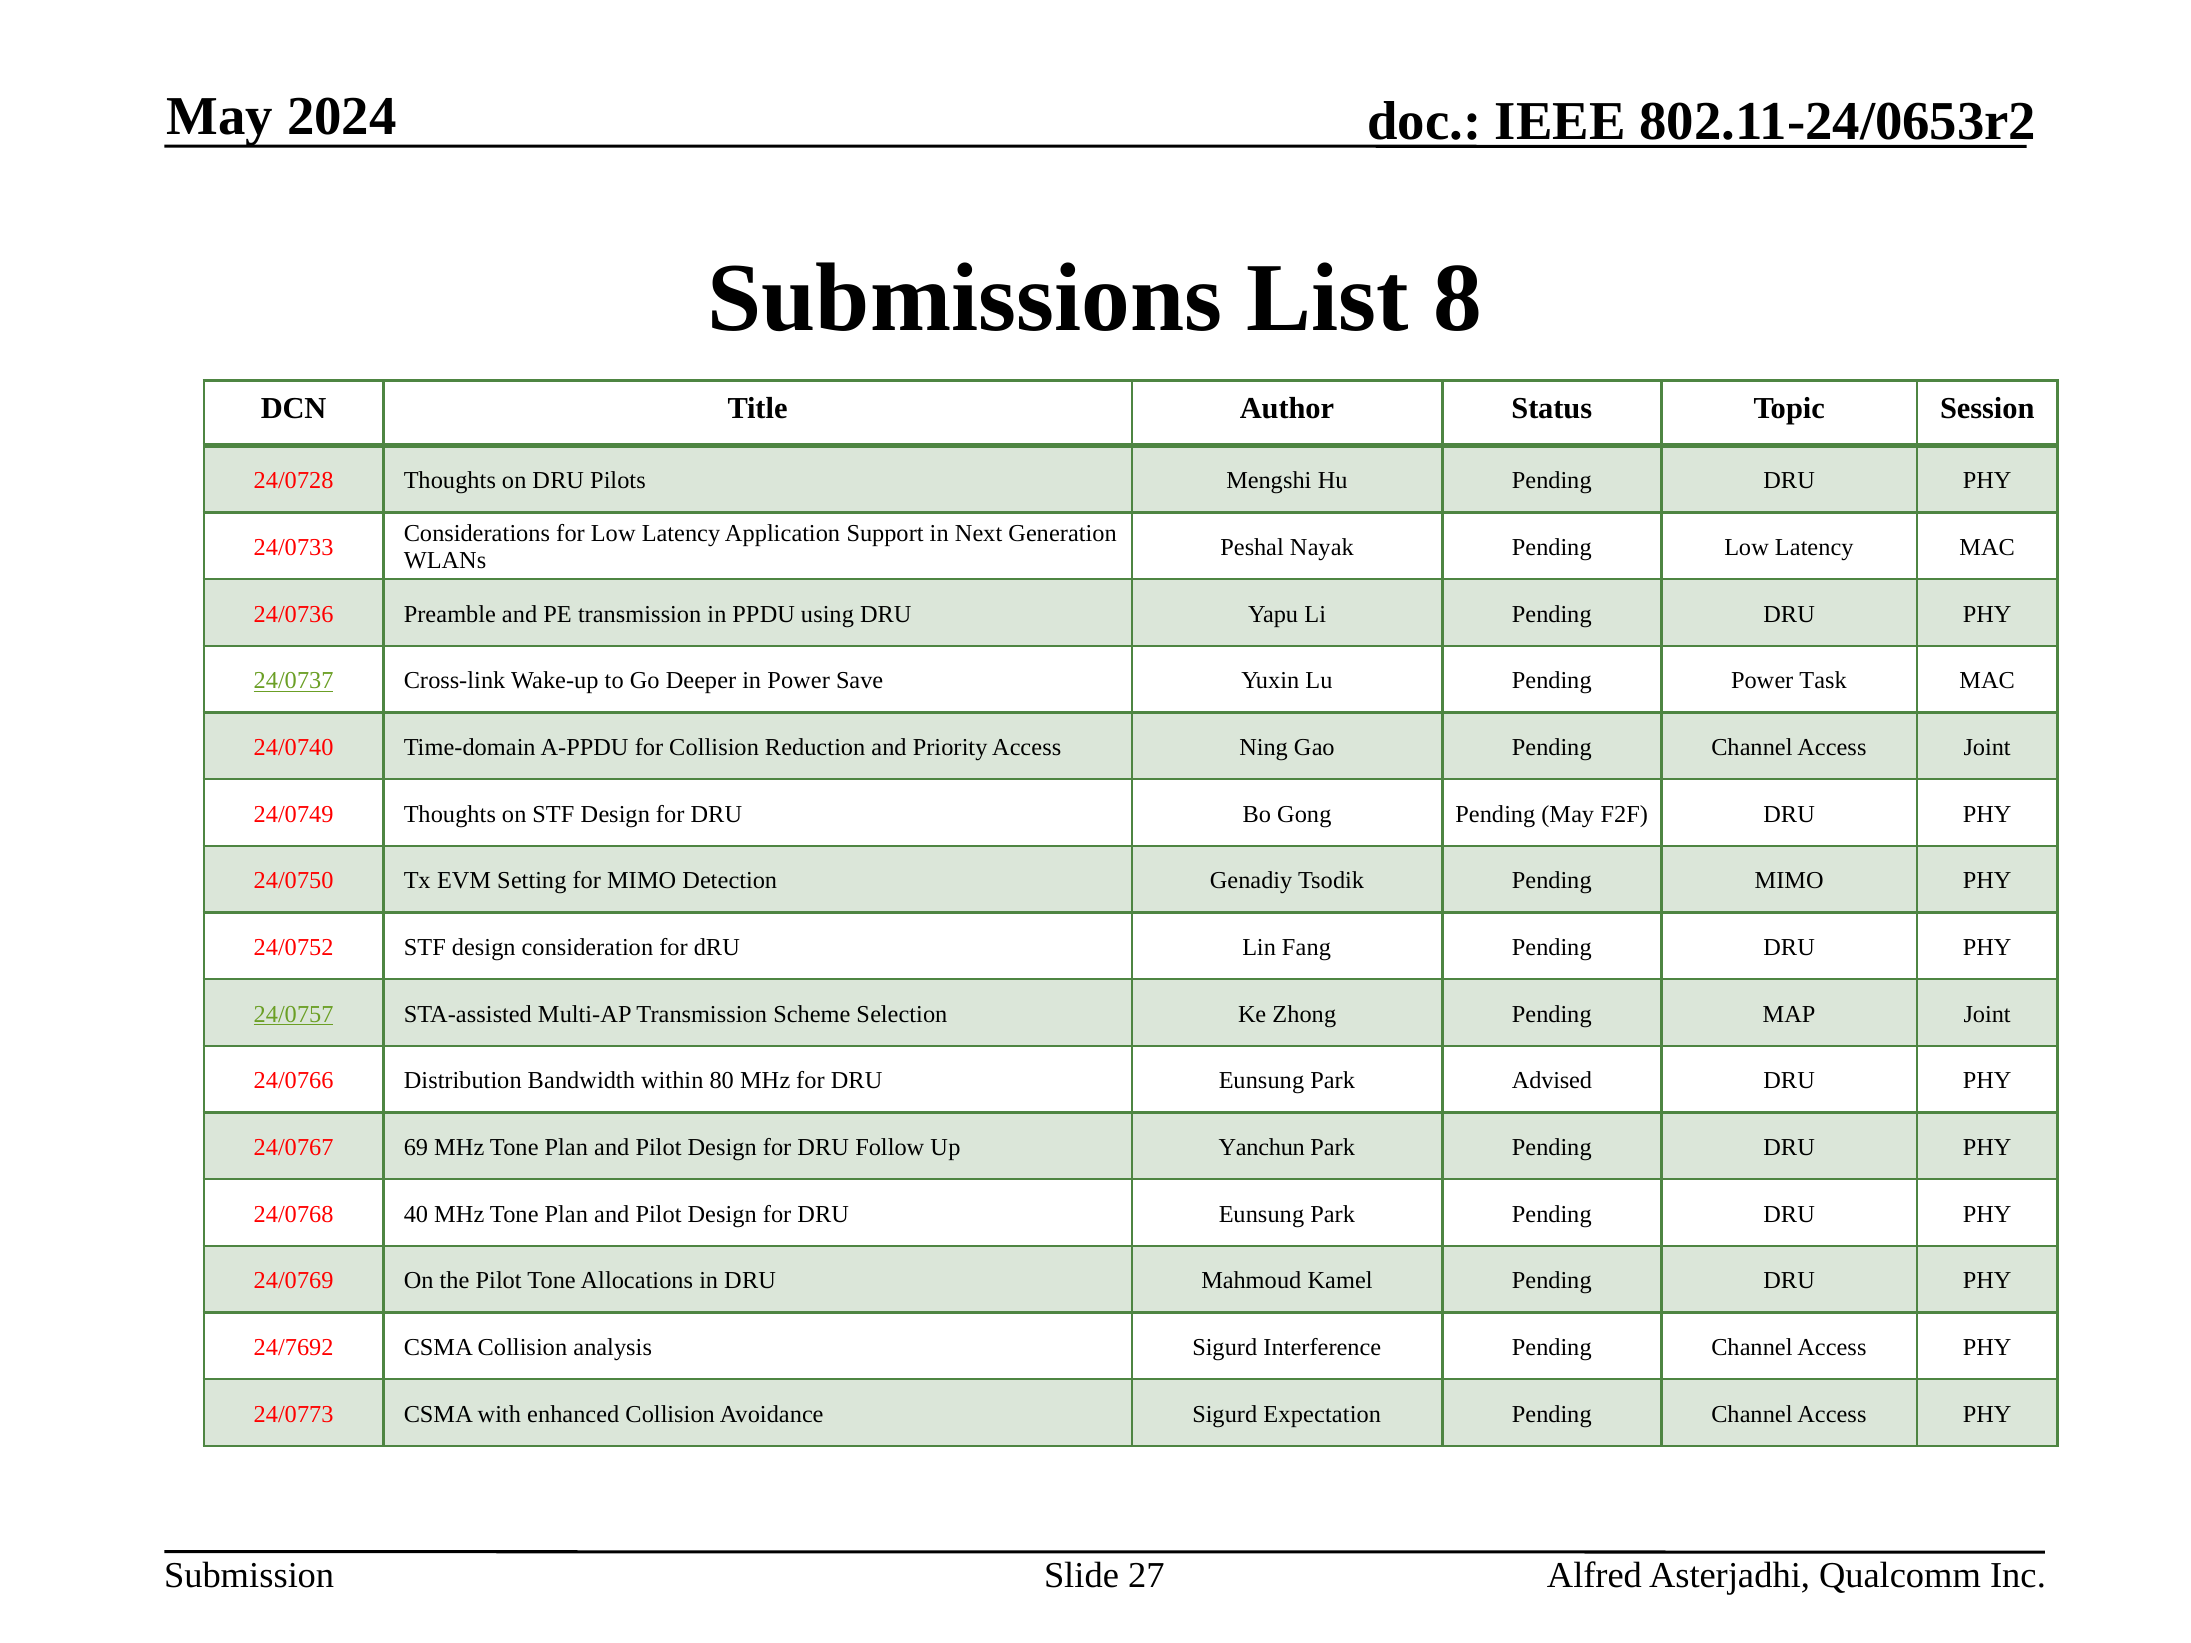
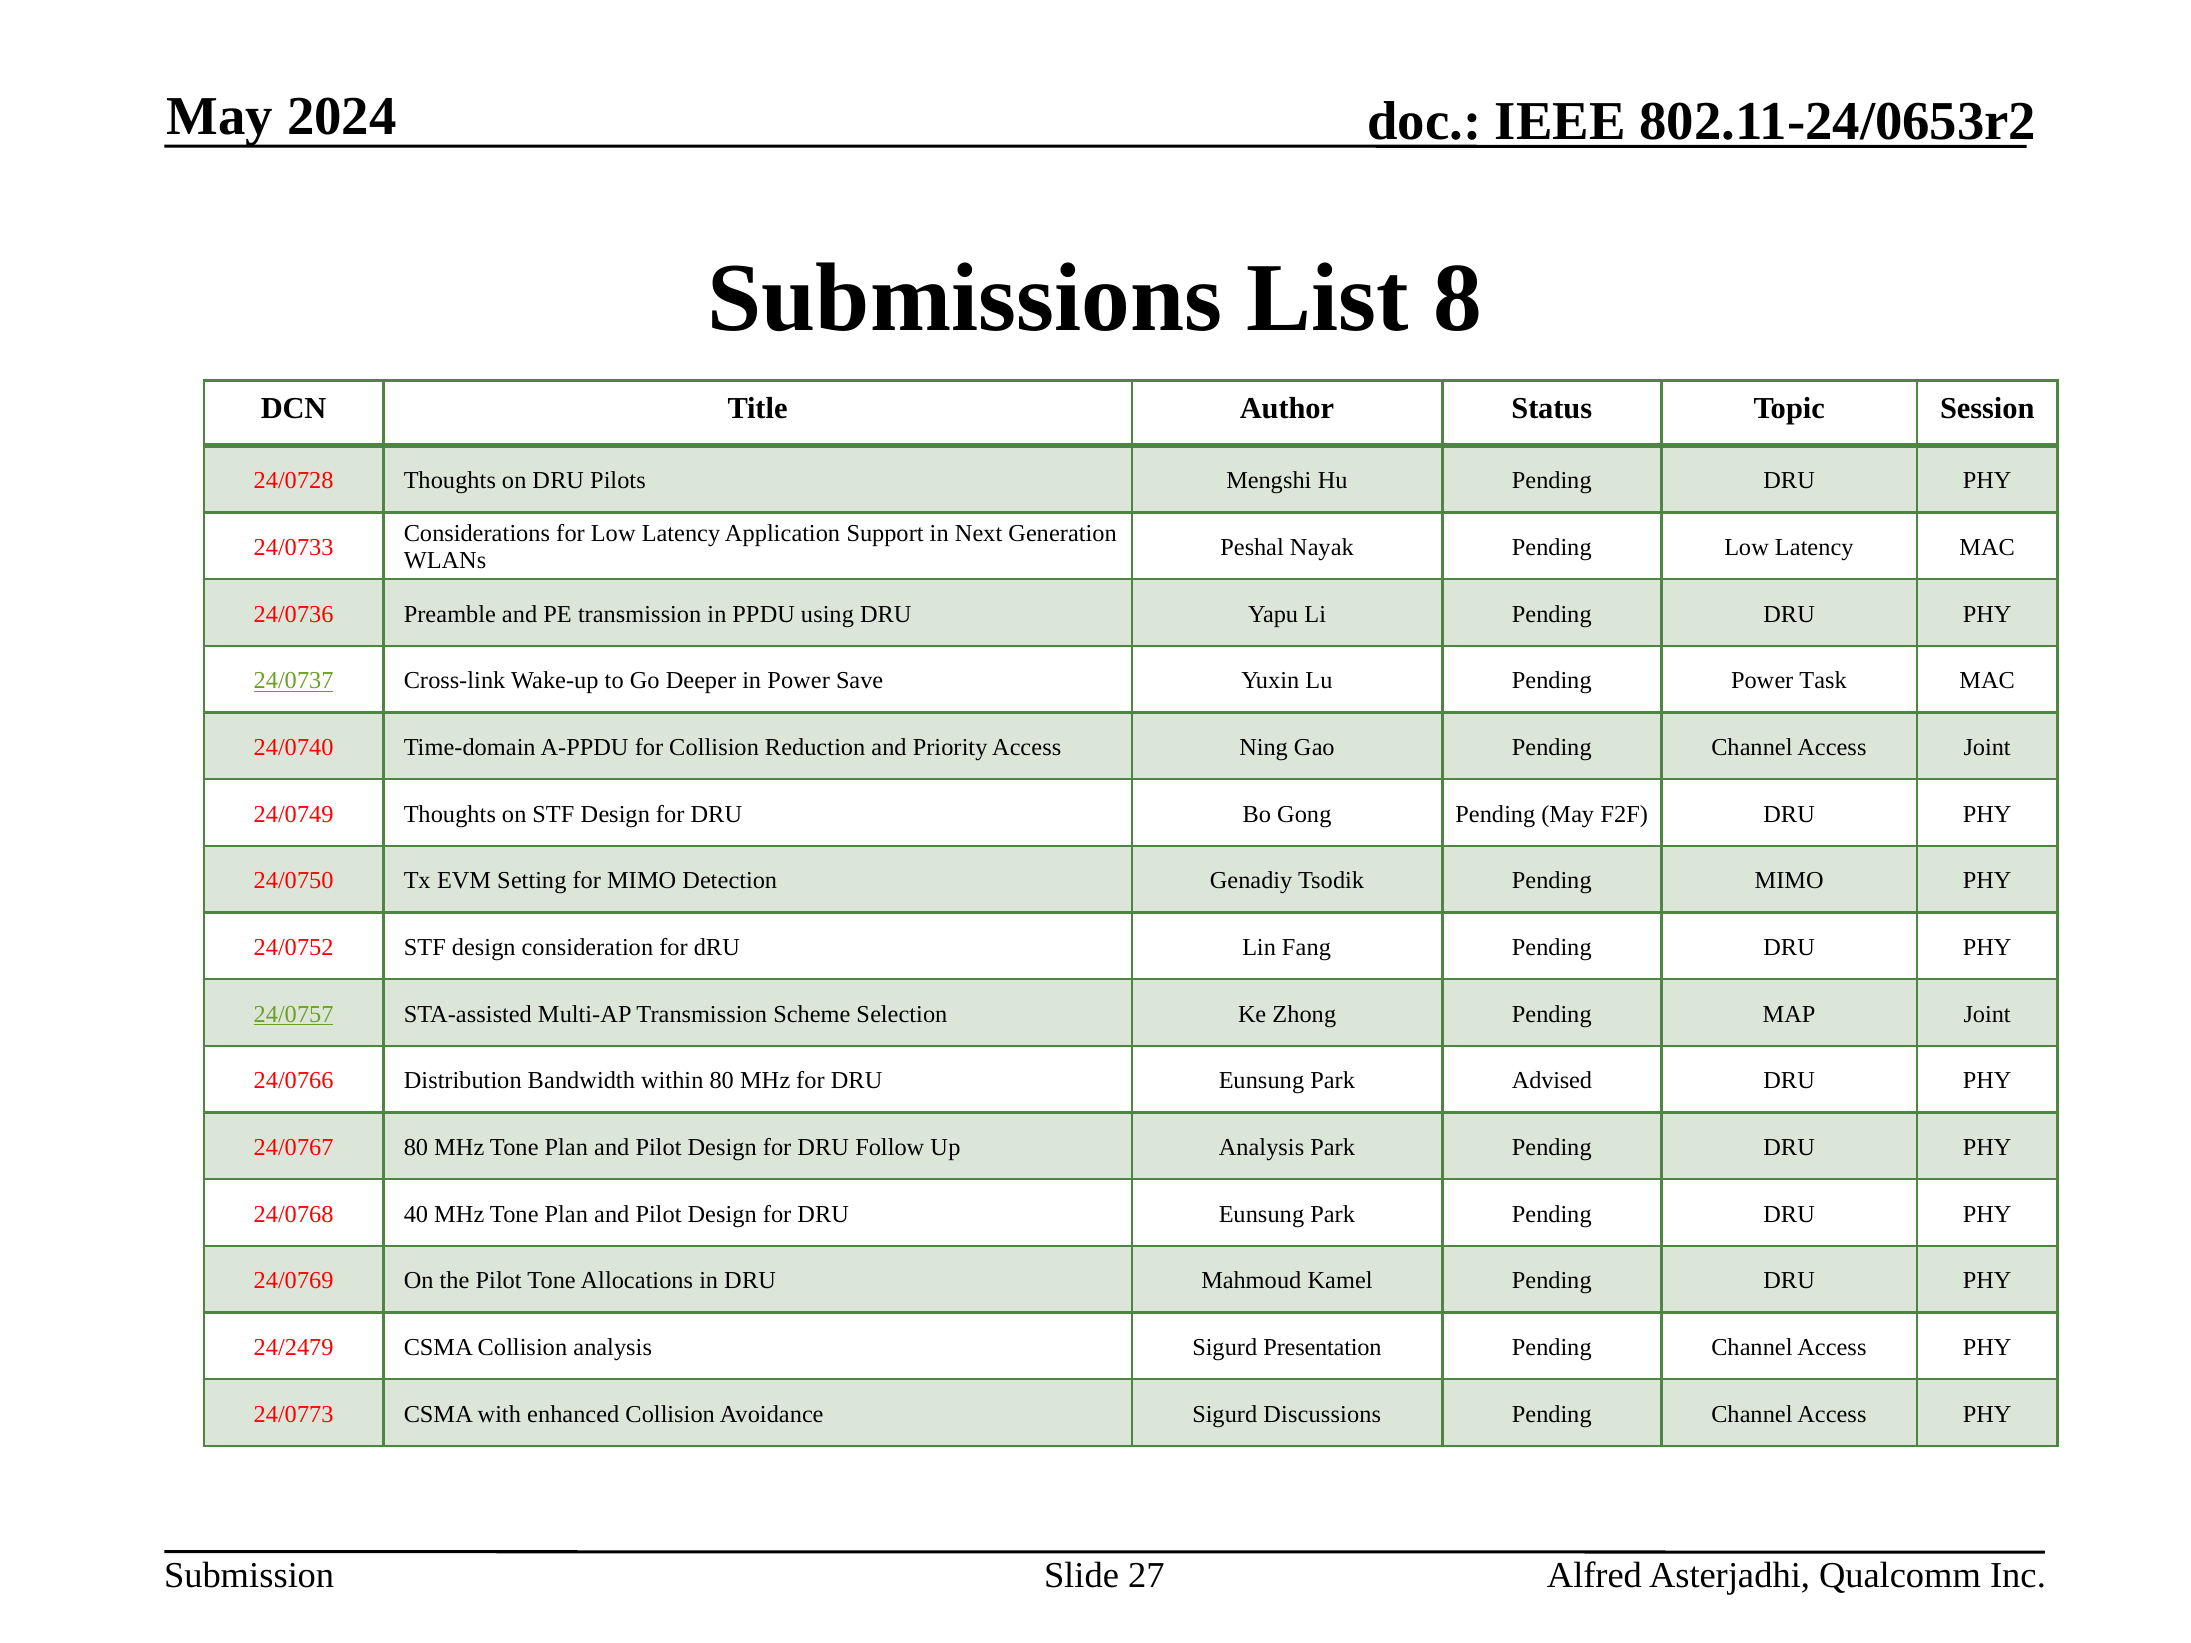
24/0767 69: 69 -> 80 (416, 1148)
Up Yanchun: Yanchun -> Analysis (1262, 1148)
24/7692: 24/7692 -> 24/2479 (294, 1348)
Interference: Interference -> Presentation (1322, 1348)
Expectation: Expectation -> Discussions (1322, 1414)
